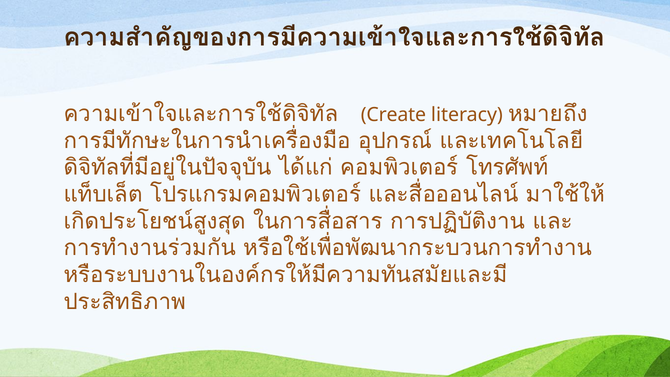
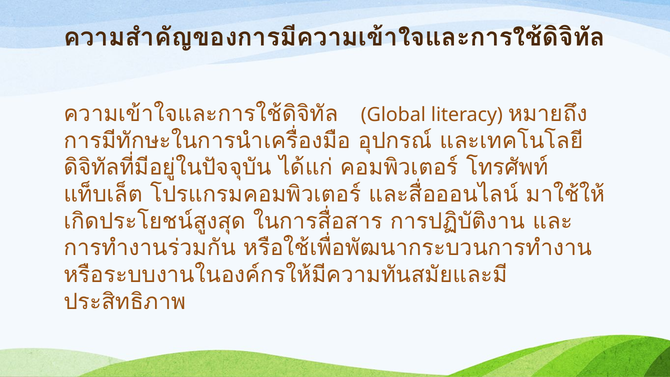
Create: Create -> Global (393, 115)
